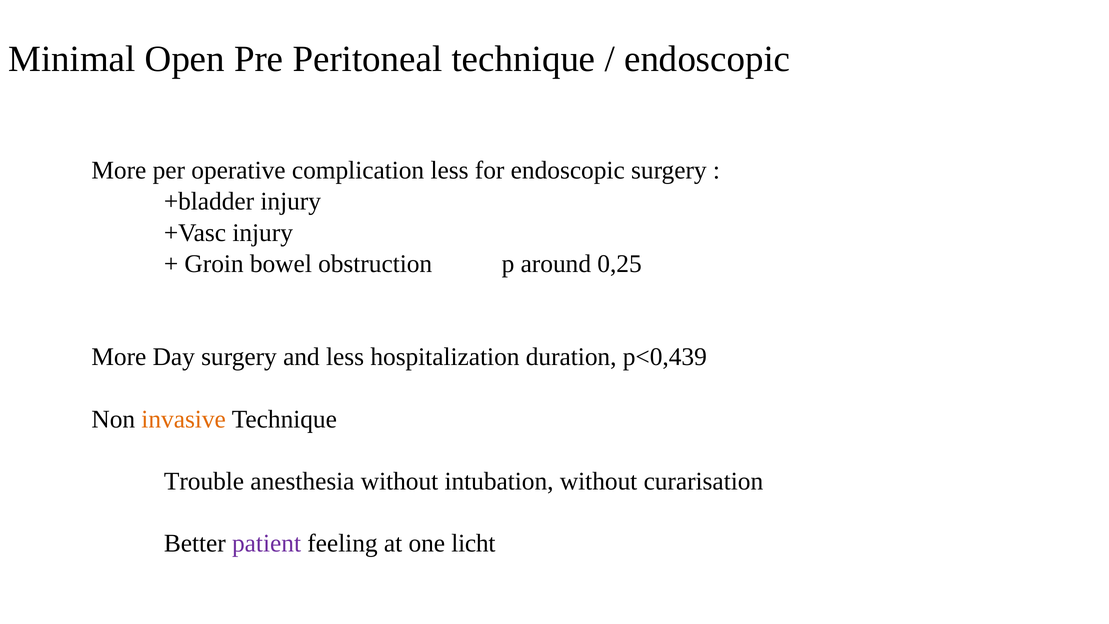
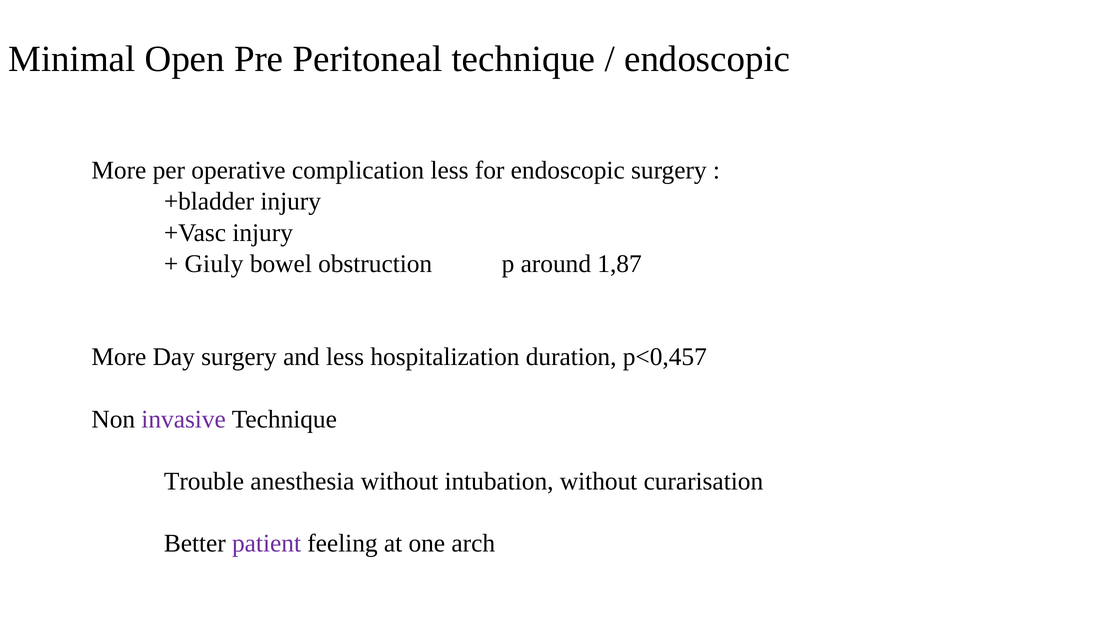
Groin: Groin -> Giuly (214, 264)
0,25: 0,25 -> 1,87 (620, 264)
p<0,439: p<0,439 -> p<0,457 (665, 357)
invasive colour: orange -> purple (184, 419)
licht: licht -> arch (473, 543)
